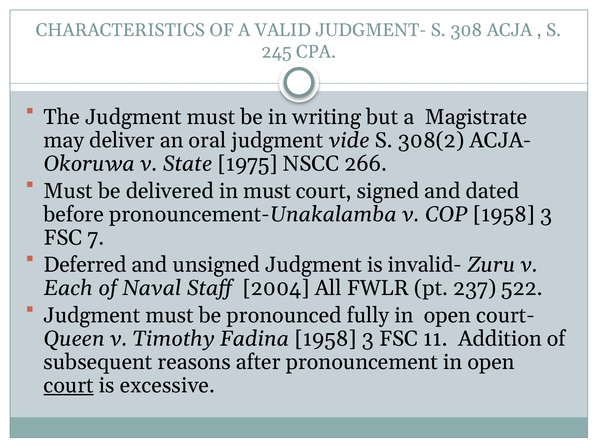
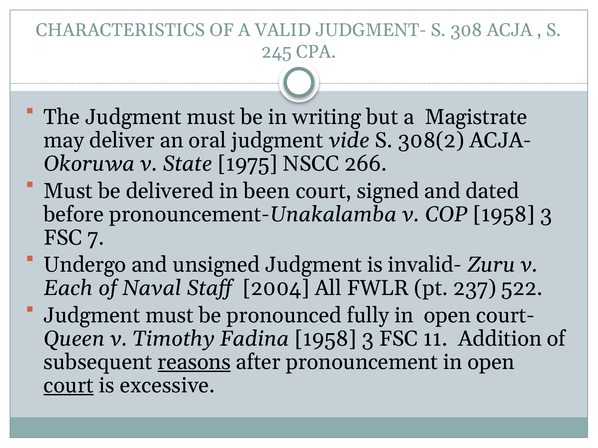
in must: must -> been (267, 191)
Deferred: Deferred -> Undergo (85, 265)
reasons underline: none -> present (194, 362)
